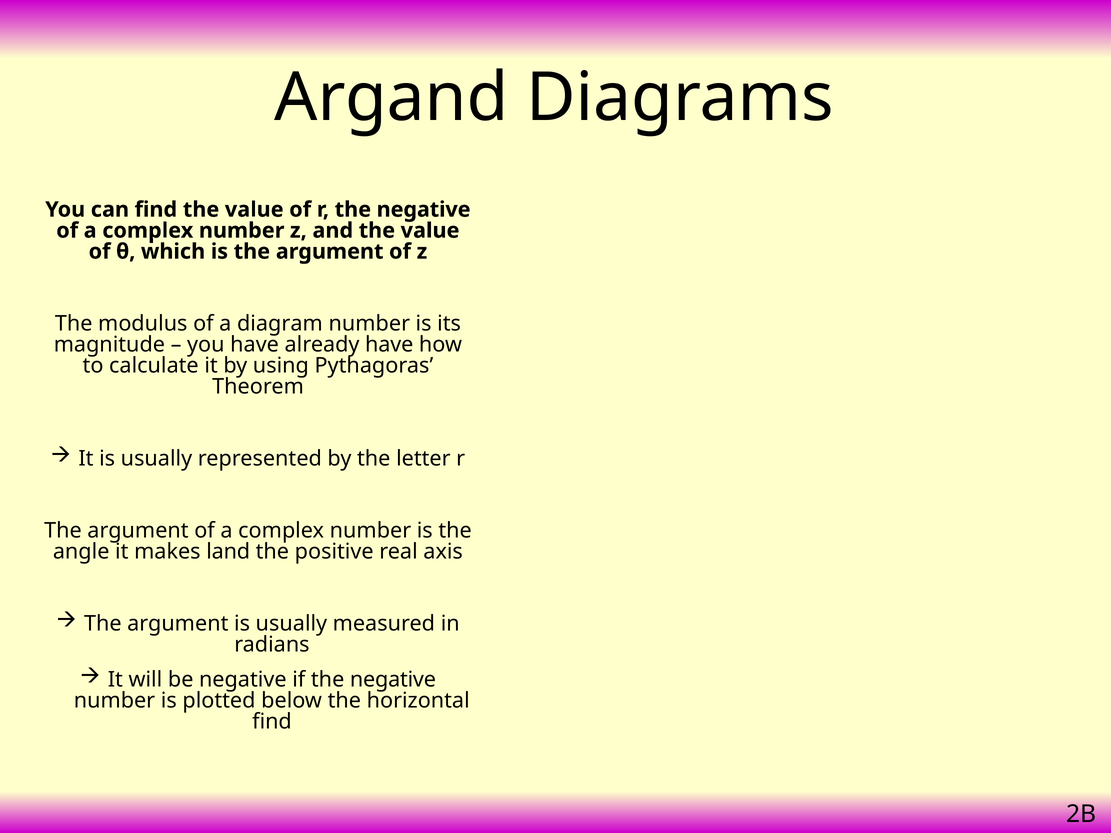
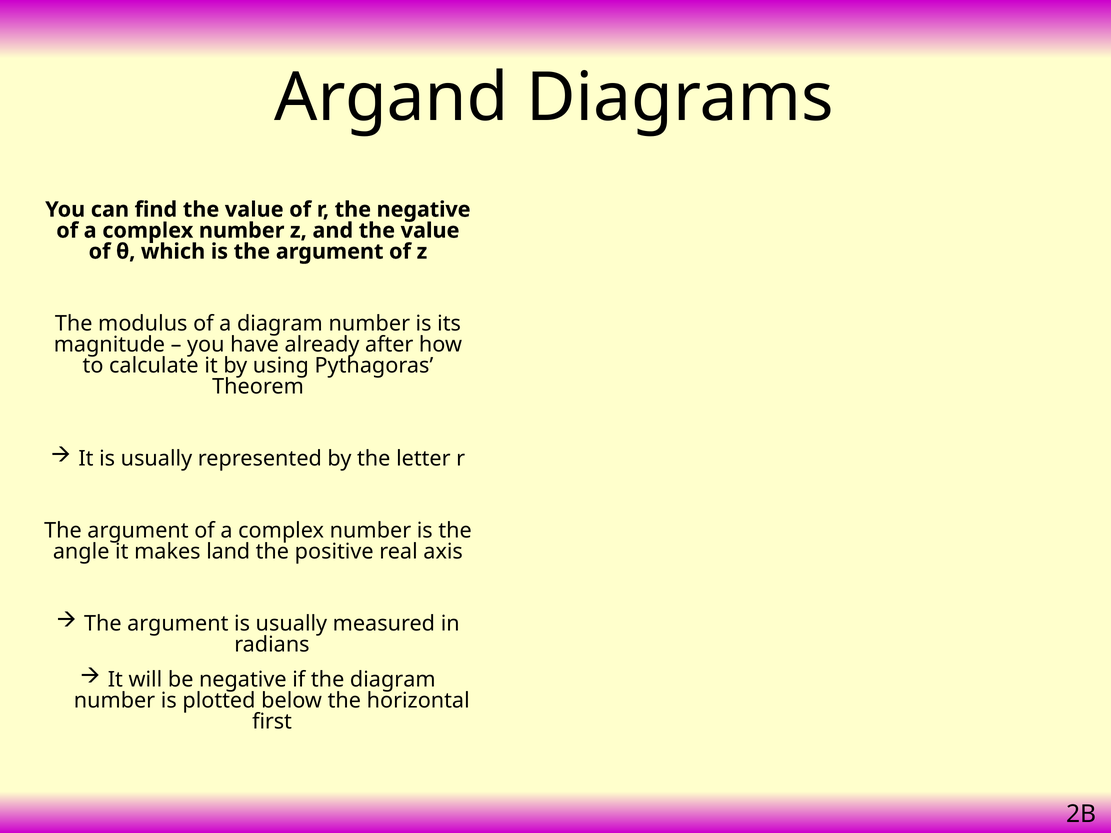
already have: have -> after (389, 345)
if the negative: negative -> diagram (393, 680)
find: find -> first (272, 722)
